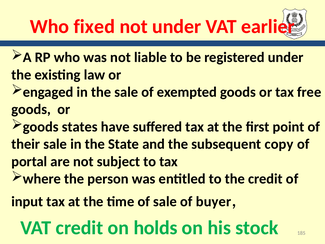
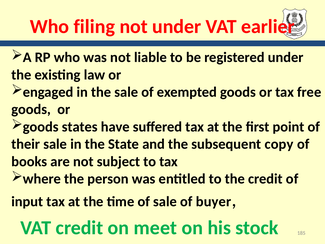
fixed: fixed -> filing (94, 27)
portal: portal -> books (29, 161)
holds: holds -> meet (155, 227)
